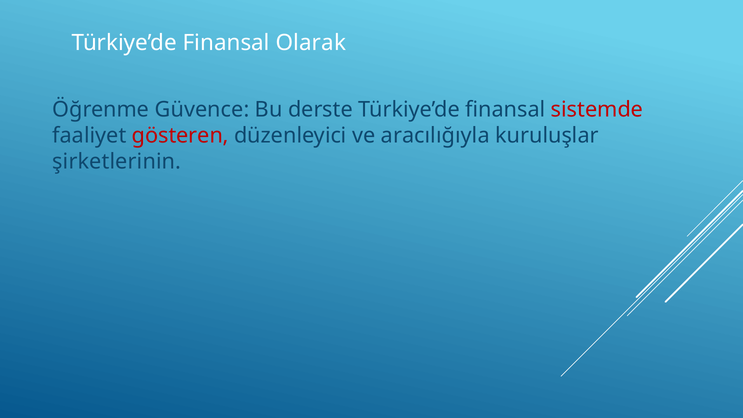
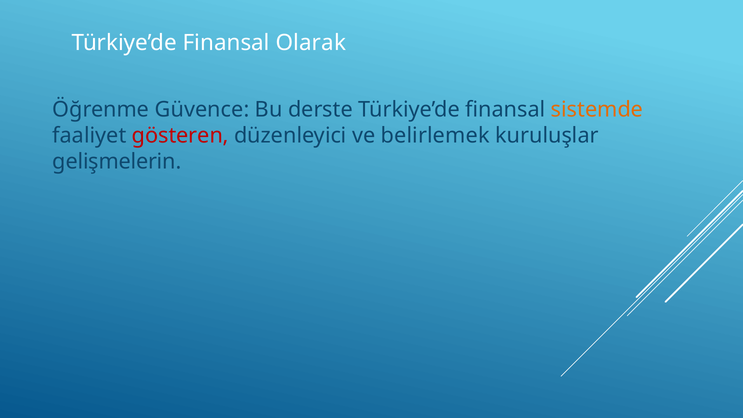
sistemde colour: red -> orange (597, 109)
aracılığıyla: aracılığıyla -> belirlemek (435, 135)
şirketlerinin: şirketlerinin -> gelişmelerin (117, 161)
